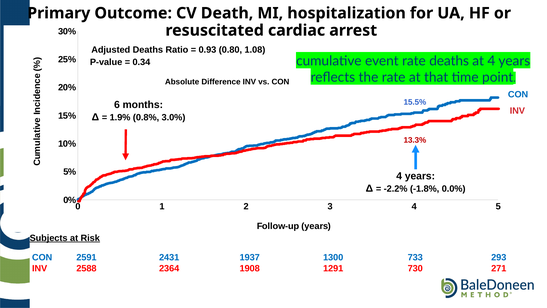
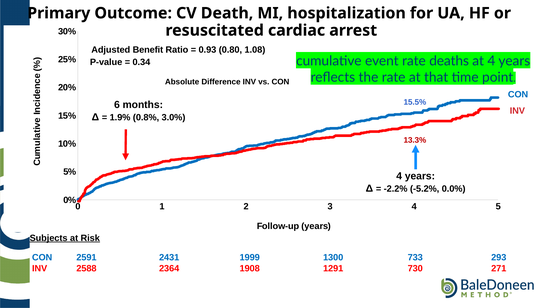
Adjusted Deaths: Deaths -> Benefit (148, 50)
-1.8%: -1.8% -> -5.2% (425, 189)
1937: 1937 -> 1999 (250, 257)
